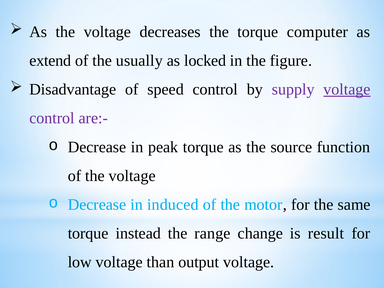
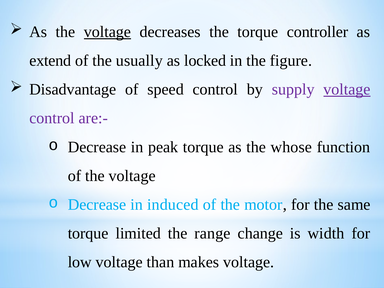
voltage underline: none -> present (107, 32)
computer: computer -> controller (318, 32)
source: source -> whose (291, 147)
instead: instead -> limited (138, 233)
result: result -> width (326, 233)
output: output -> makes (199, 262)
